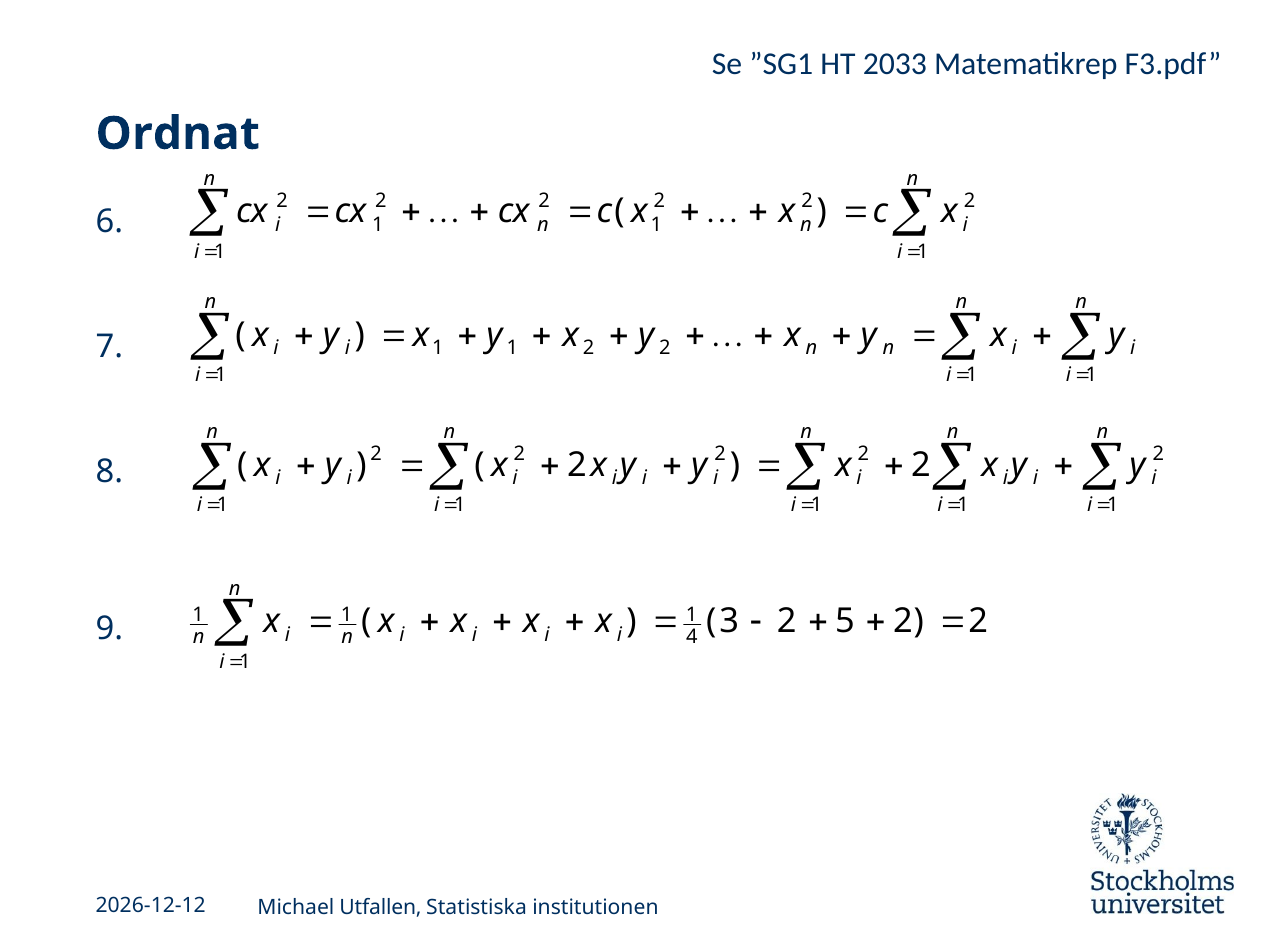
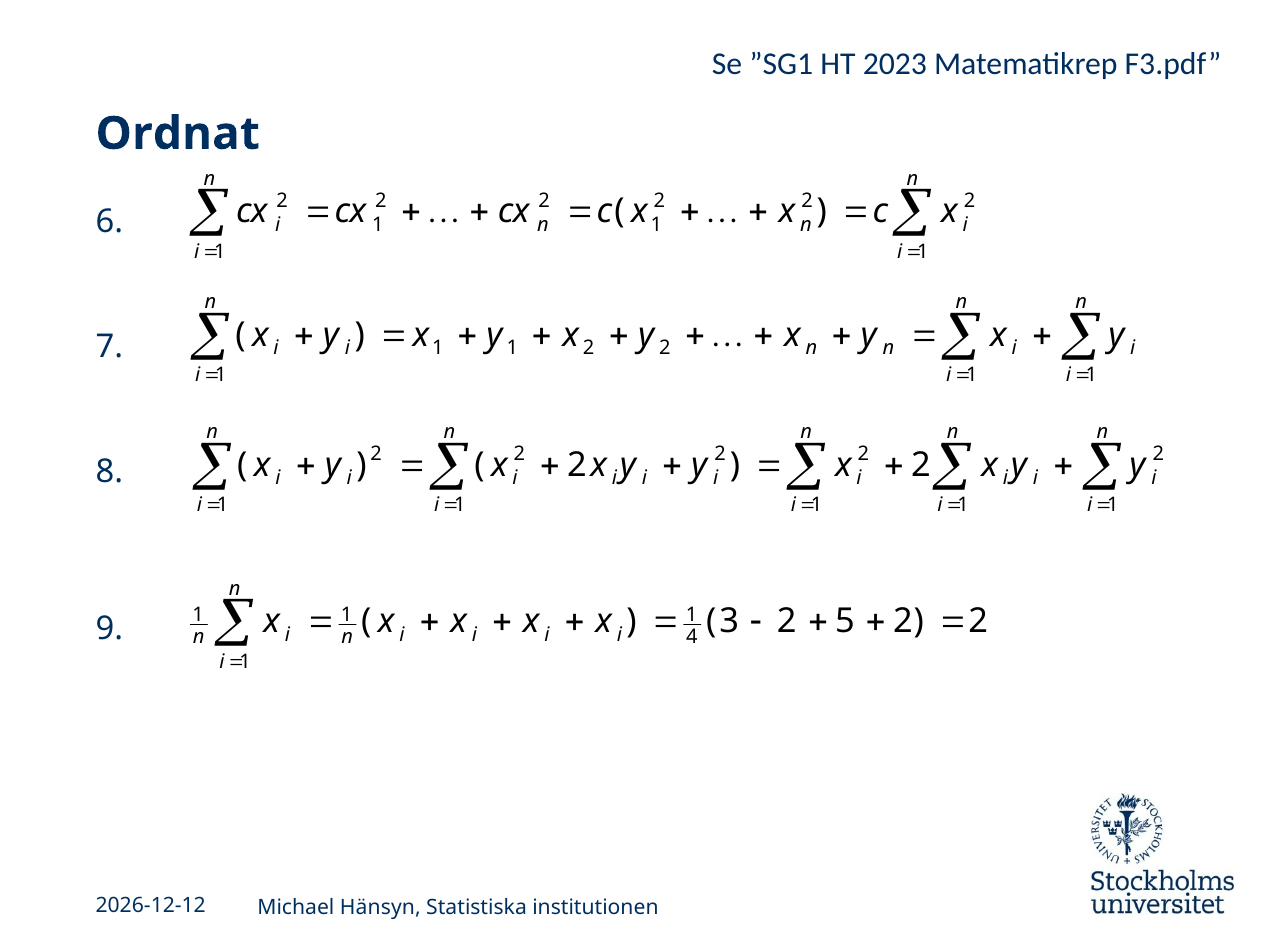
2033: 2033 -> 2023 (895, 64)
Utfallen: Utfallen -> Hänsyn (380, 907)
